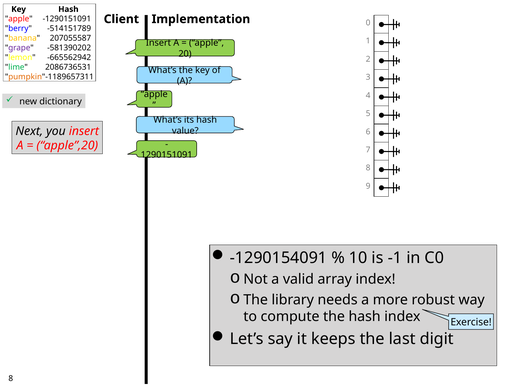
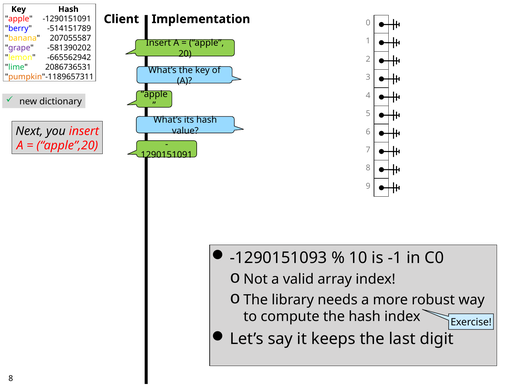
-1290154091: -1290154091 -> -1290151093 (279, 258)
